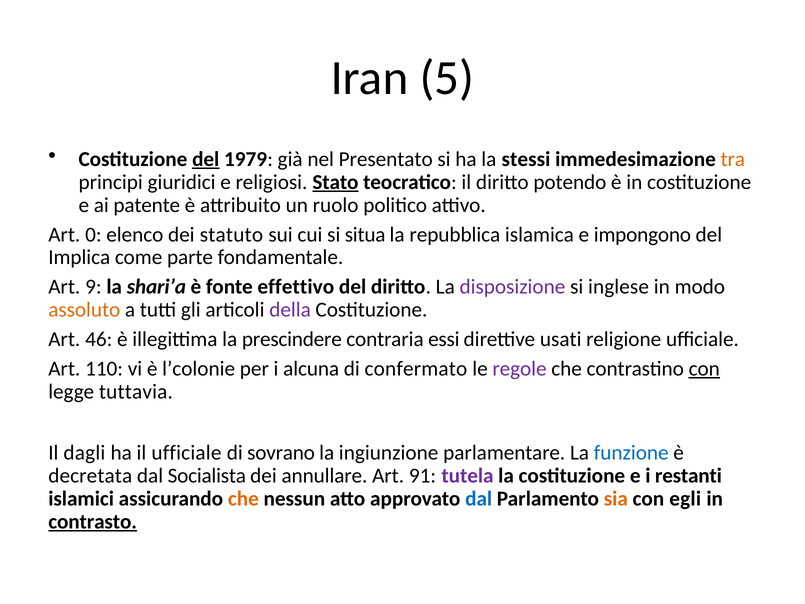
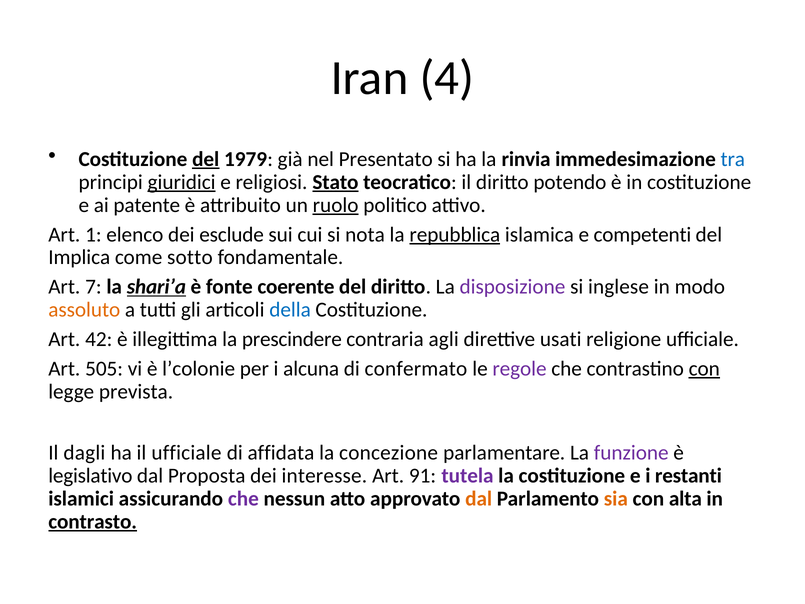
5: 5 -> 4 (447, 78)
stessi: stessi -> rinvia (526, 159)
tra colour: orange -> blue (733, 159)
giuridici underline: none -> present (182, 182)
ruolo underline: none -> present (336, 205)
0: 0 -> 1 (93, 234)
statuto: statuto -> esclude (232, 234)
situa: situa -> nota (365, 234)
repubblica underline: none -> present (455, 234)
impongono: impongono -> competenti (642, 234)
parte: parte -> sotto (190, 257)
9: 9 -> 7 (93, 287)
shari’a underline: none -> present (156, 287)
effettivo: effettivo -> coerente (296, 287)
della colour: purple -> blue (290, 310)
46: 46 -> 42 (99, 339)
essi: essi -> agli (444, 339)
110: 110 -> 505 (104, 368)
tuttavia: tuttavia -> prevista (136, 391)
sovrano: sovrano -> affidata (281, 453)
ingiunzione: ingiunzione -> concezione (389, 453)
funzione colour: blue -> purple (631, 453)
decretata: decretata -> legislativo (90, 476)
Socialista: Socialista -> Proposta (207, 476)
annullare: annullare -> interesse (324, 476)
che colour: orange -> purple (243, 499)
dal colour: blue -> orange (479, 499)
egli: egli -> alta (685, 499)
